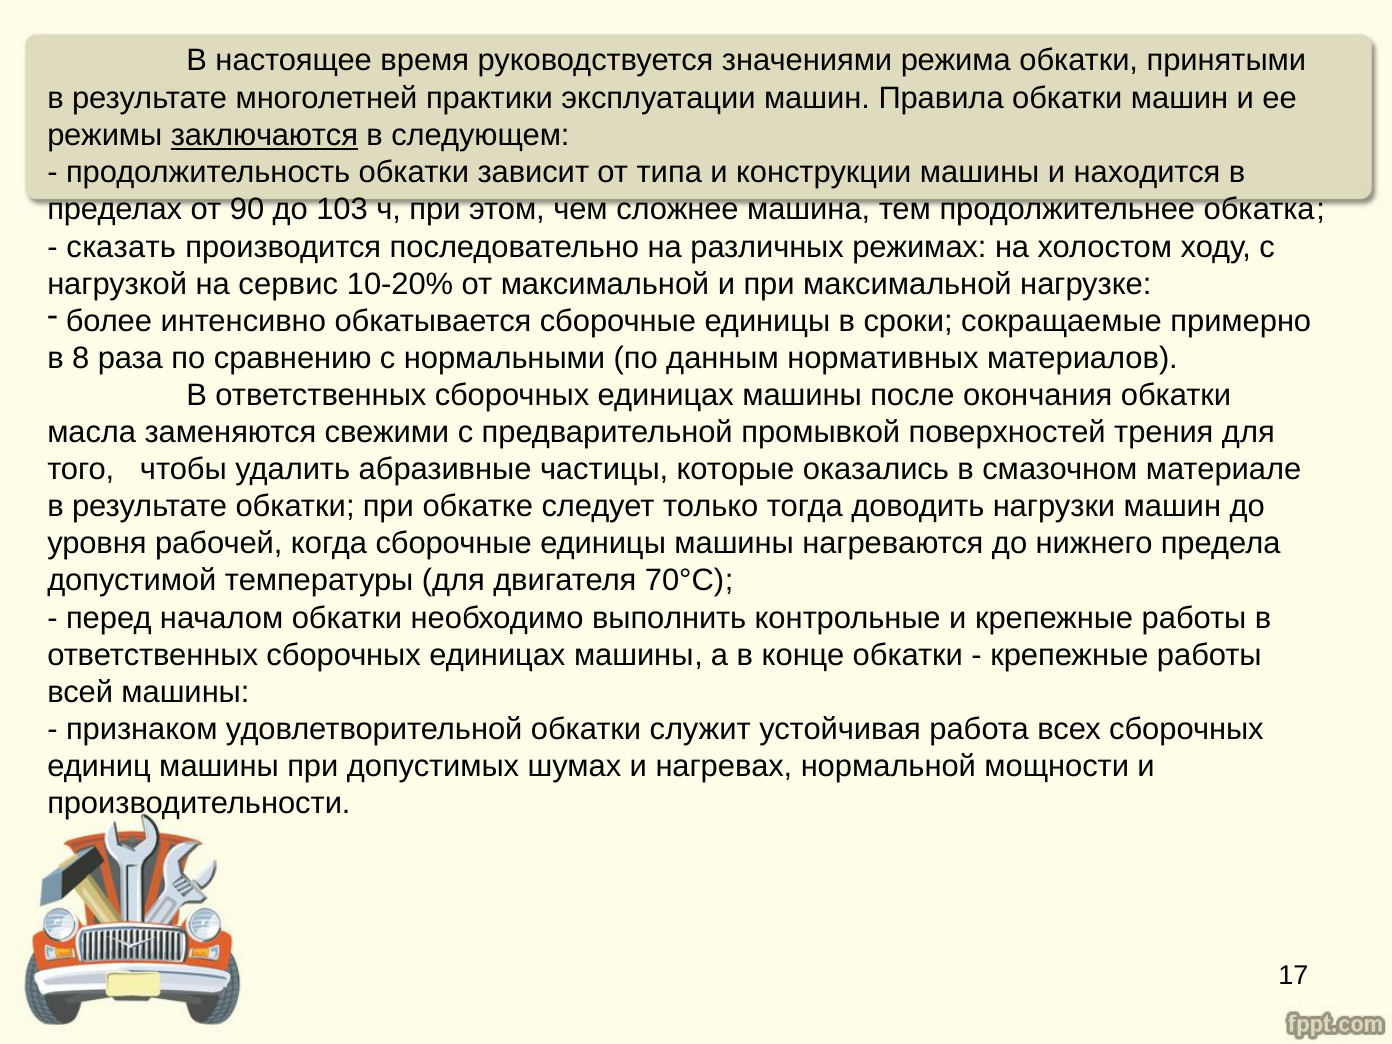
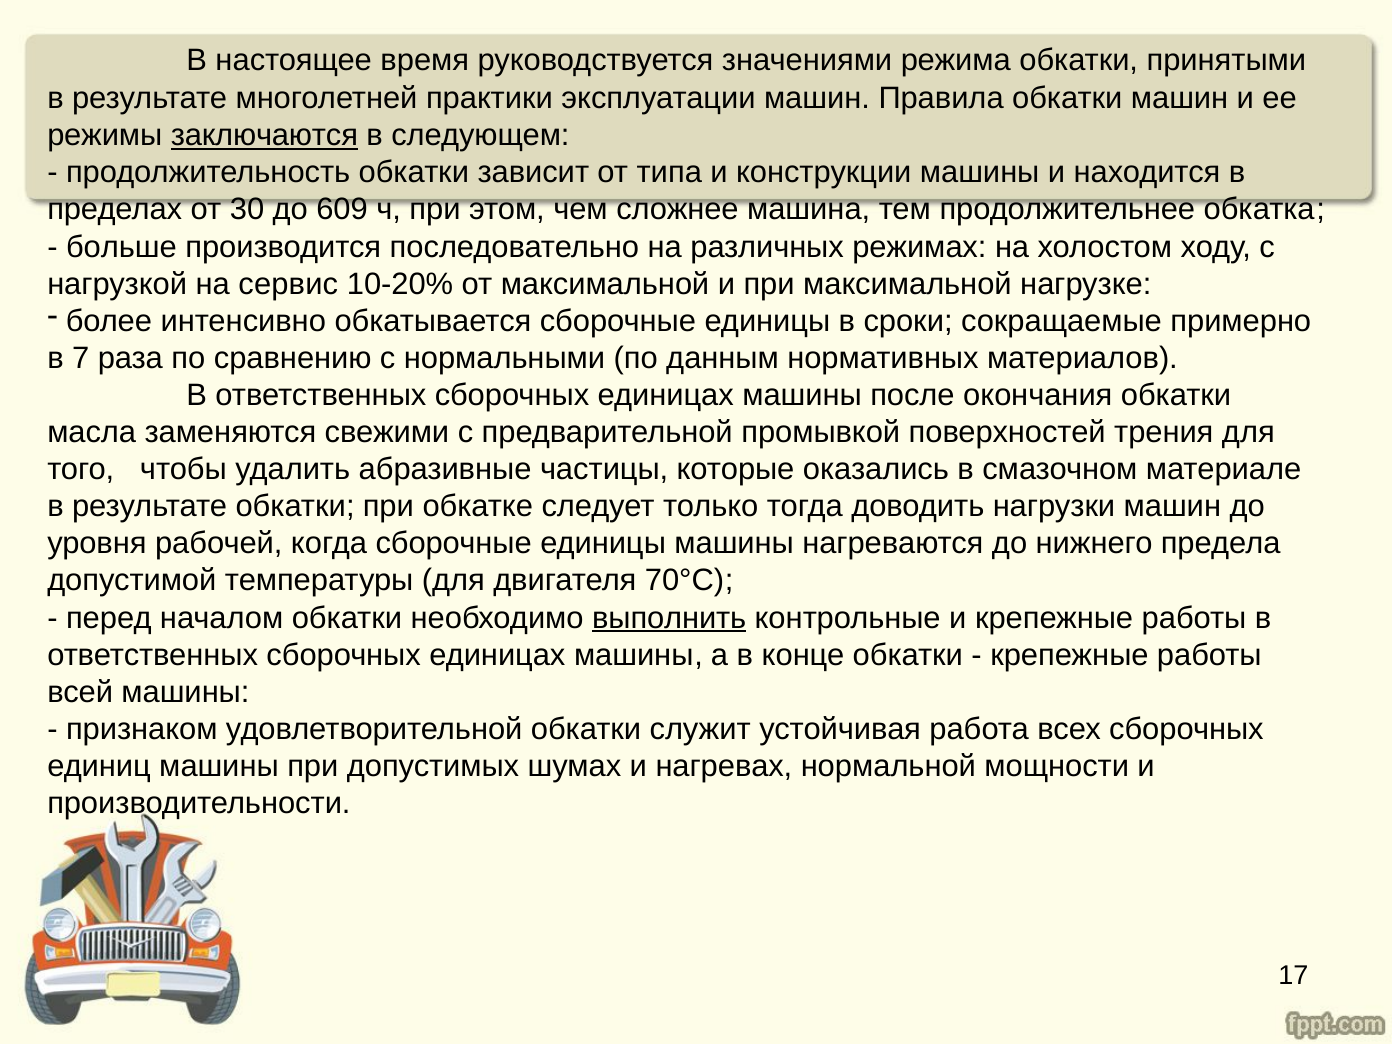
90: 90 -> 30 (247, 210)
103: 103 -> 609 (342, 210)
сказать: сказать -> больше (121, 247)
8: 8 -> 7 (81, 358)
выполнить underline: none -> present (669, 618)
